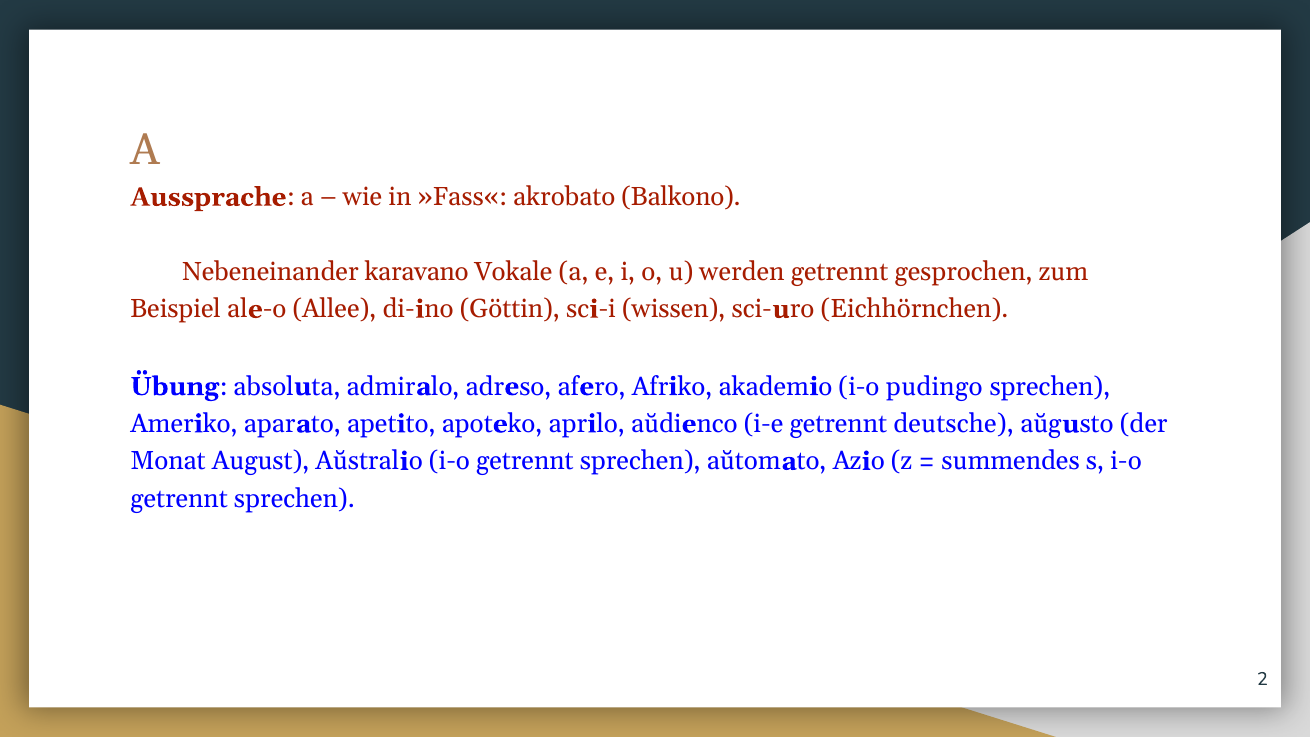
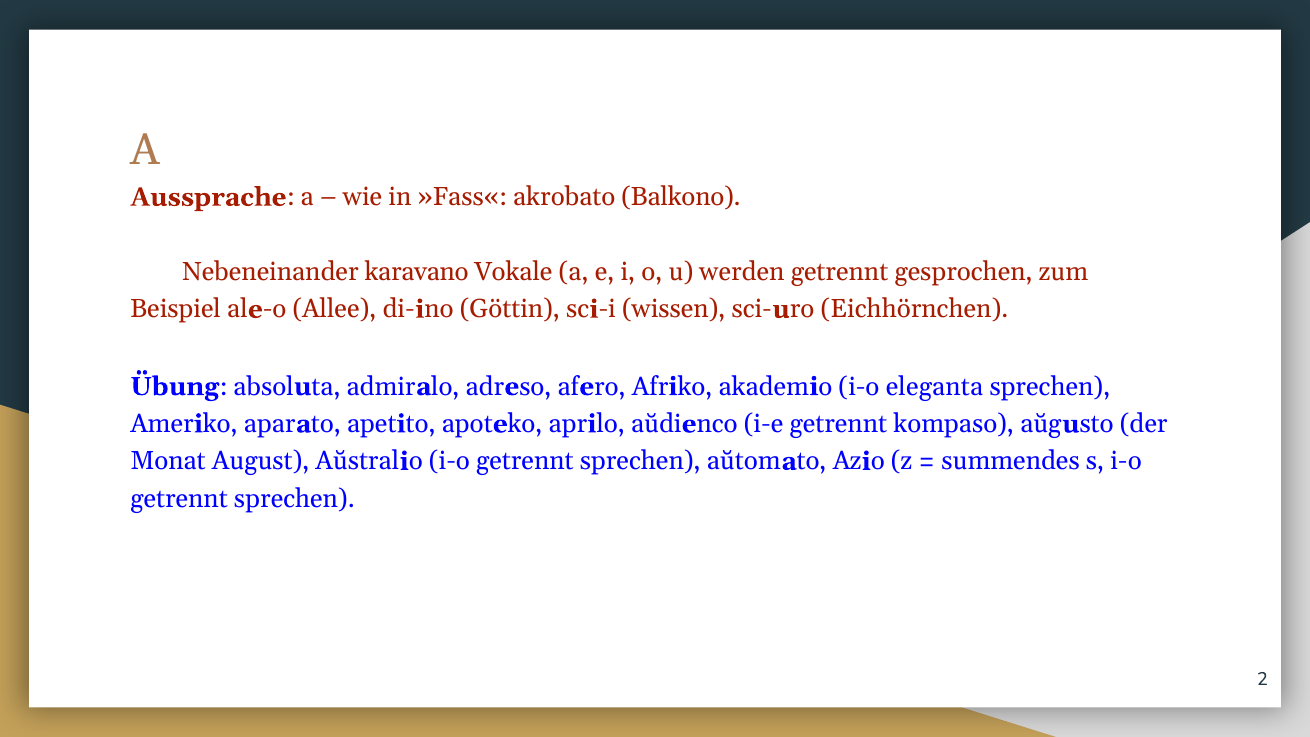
pudingo: pudingo -> eleganta (934, 386)
deutsche: deutsche -> kompaso (954, 424)
